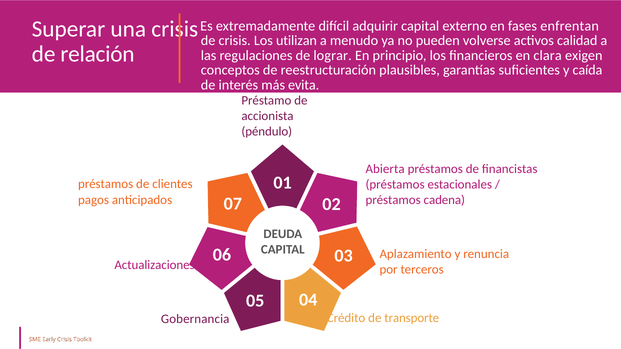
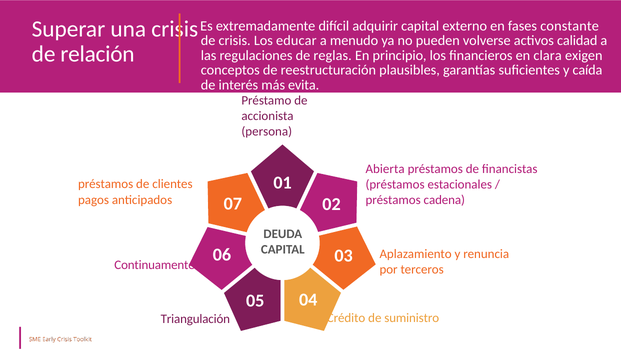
enfrentan: enfrentan -> constante (570, 26)
utilizan: utilizan -> educar (296, 41)
lograr: lograr -> reglas (333, 56)
péndulo: péndulo -> persona (267, 131)
Actualizaciones: Actualizaciones -> Continuamente (155, 265)
transporte: transporte -> suministro (412, 318)
Gobernancia: Gobernancia -> Triangulación (195, 320)
